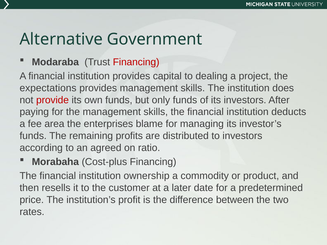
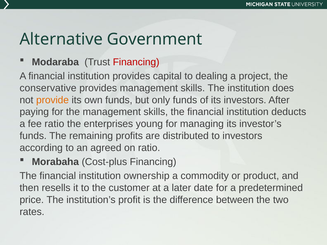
expectations: expectations -> conservative (48, 88)
provide colour: red -> orange (52, 100)
fee area: area -> ratio (54, 124)
blame: blame -> young (149, 124)
